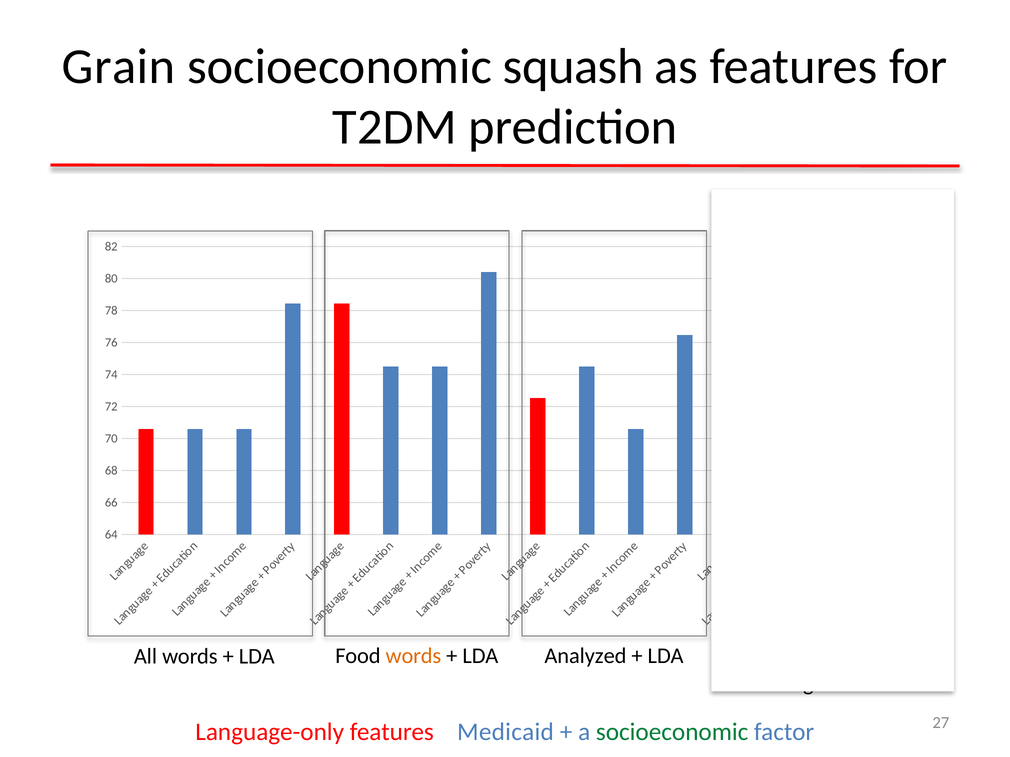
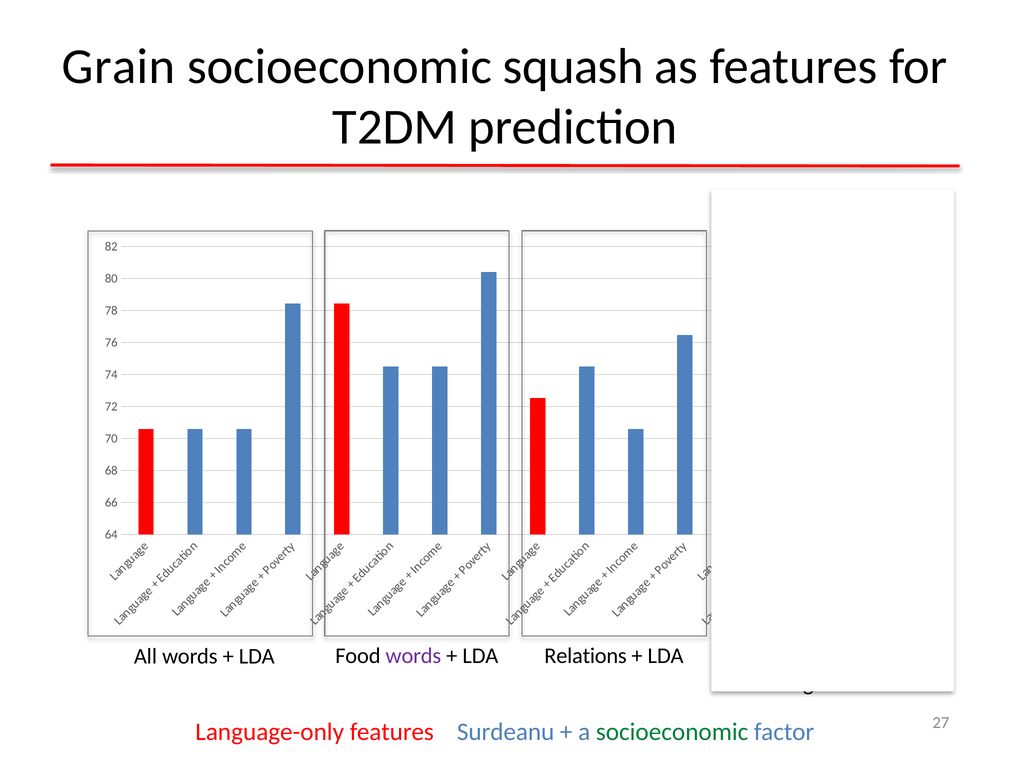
words colour: orange -> purple (413, 656)
Analyzed: Analyzed -> Relations (586, 656)
Medicaid: Medicaid -> Surdeanu (506, 733)
